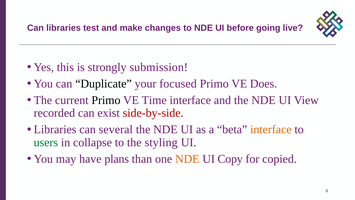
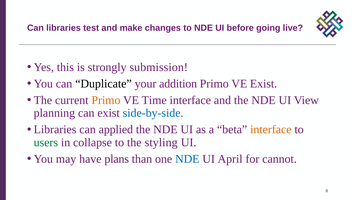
focused: focused -> addition (178, 84)
VE Does: Does -> Exist (264, 84)
Primo colour: black -> orange (106, 100)
recorded: recorded -> planning (54, 113)
side-by-side colour: red -> blue (153, 113)
several: several -> applied (116, 129)
NDE colour: orange -> blue (187, 159)
Copy: Copy -> April (230, 159)
copied: copied -> cannot (280, 159)
